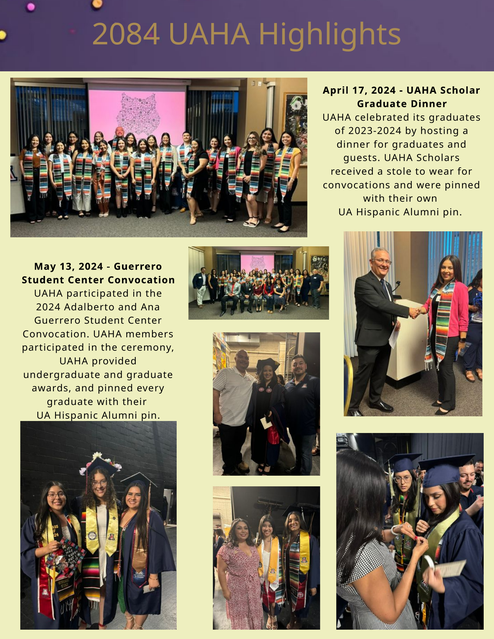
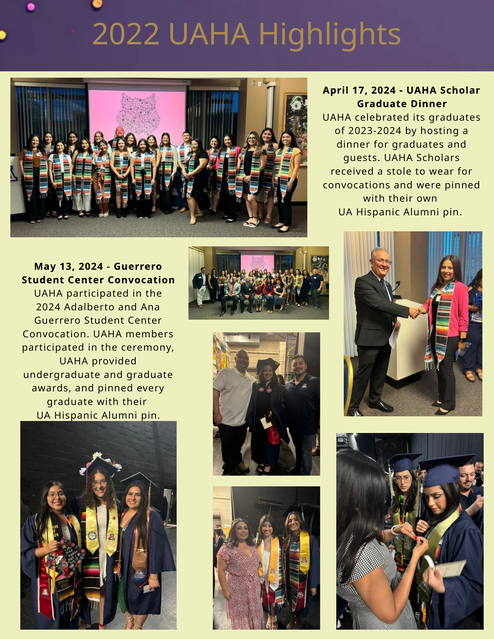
2084: 2084 -> 2022 (126, 35)
